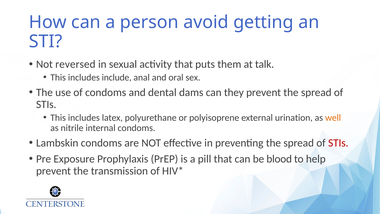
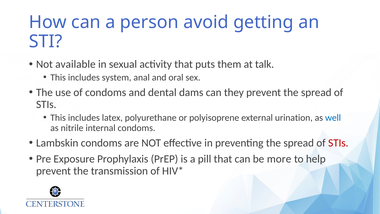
reversed: reversed -> available (75, 64)
include: include -> system (117, 77)
well colour: orange -> blue (333, 118)
blood: blood -> more (279, 159)
